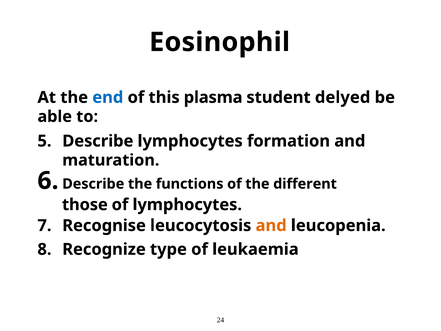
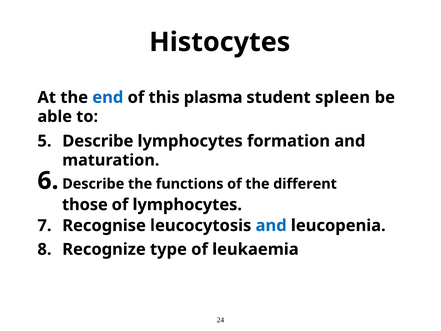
Eosinophil: Eosinophil -> Histocytes (220, 42)
delyed: delyed -> spleen (343, 97)
and colour: orange -> blue (271, 225)
